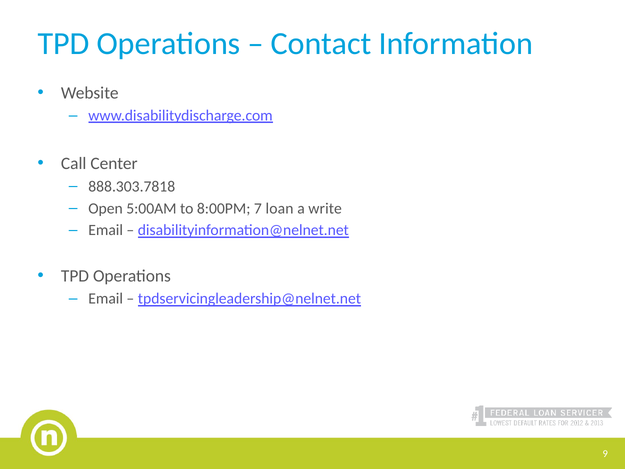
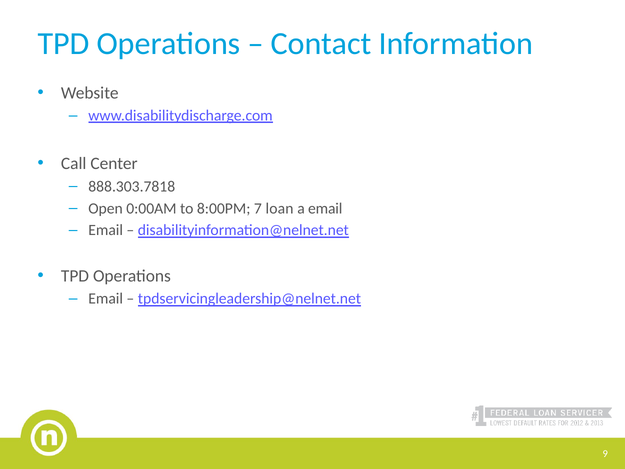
5:00AM: 5:00AM -> 0:00AM (151, 208)
a write: write -> email (325, 208)
